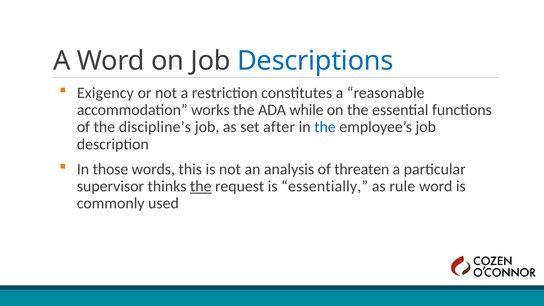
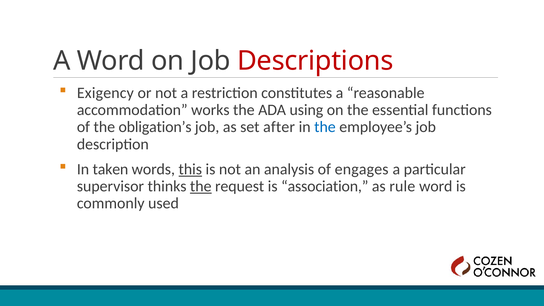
Descriptions colour: blue -> red (315, 61)
while: while -> using (306, 110)
discipline’s: discipline’s -> obligation’s (155, 127)
those: those -> taken (110, 169)
this underline: none -> present (190, 169)
threaten: threaten -> engages (362, 169)
essentially: essentially -> association (325, 186)
